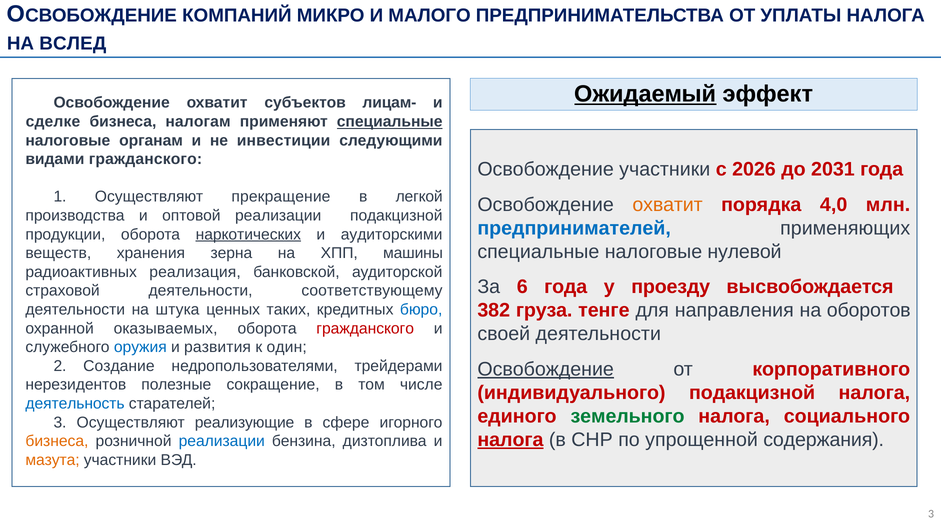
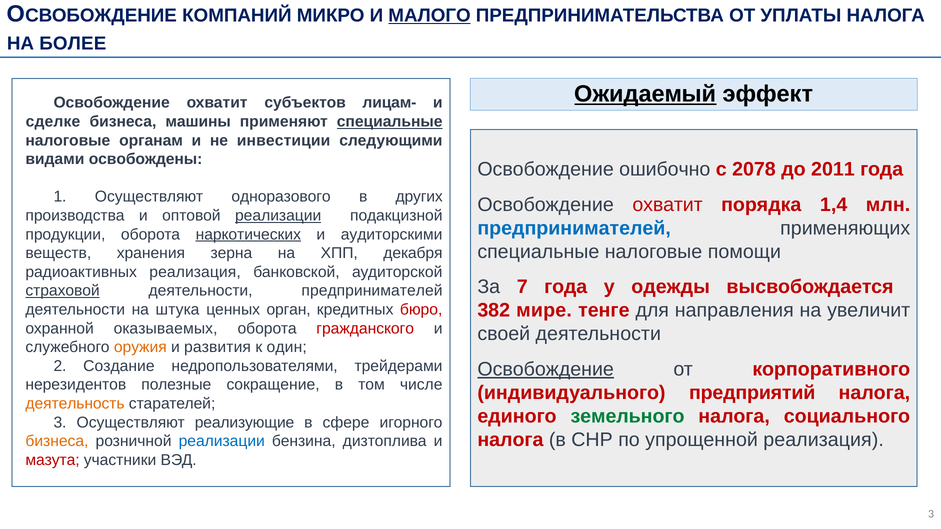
МАЛОГО underline: none -> present (430, 15)
ВСЛЕД: ВСЛЕД -> БОЛЕЕ (73, 44)
налогам: налогам -> машины (198, 122)
видами гражданского: гражданского -> освобождены (146, 159)
Освобождение участники: участники -> ошибочно (665, 169)
2026: 2026 -> 2078 (754, 169)
2031: 2031 -> 2011 (833, 169)
прекращение: прекращение -> одноразового (281, 197)
легкой: легкой -> других (419, 197)
охватит colour: orange -> red (668, 205)
4,0: 4,0 -> 1,4 (834, 205)
реализации underline: none -> present (278, 216)
нулевой: нулевой -> помощи (744, 252)
машины: машины -> декабря (413, 253)
6: 6 -> 7 (522, 287)
проезду: проезду -> одежды (671, 287)
страховой underline: none -> present (63, 291)
деятельности соответствующему: соответствующему -> предпринимателей (372, 291)
груза: груза -> мире (544, 311)
оборотов: оборотов -> увеличит (869, 311)
таких: таких -> орган (289, 310)
бюро colour: blue -> red (421, 310)
оружия colour: blue -> orange (140, 347)
индивидуального подакцизной: подакцизной -> предприятий (752, 393)
деятельность colour: blue -> orange (75, 404)
налога underline: present -> none (510, 440)
упрощенной содержания: содержания -> реализация (824, 440)
мазута colour: orange -> red (53, 460)
